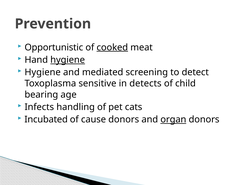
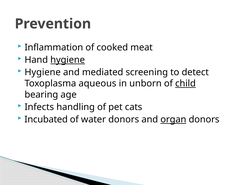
Opportunistic: Opportunistic -> Inflammation (54, 47)
cooked underline: present -> none (112, 47)
sensitive: sensitive -> aqueous (97, 83)
detects: detects -> unborn (145, 83)
child underline: none -> present (185, 83)
cause: cause -> water (93, 119)
